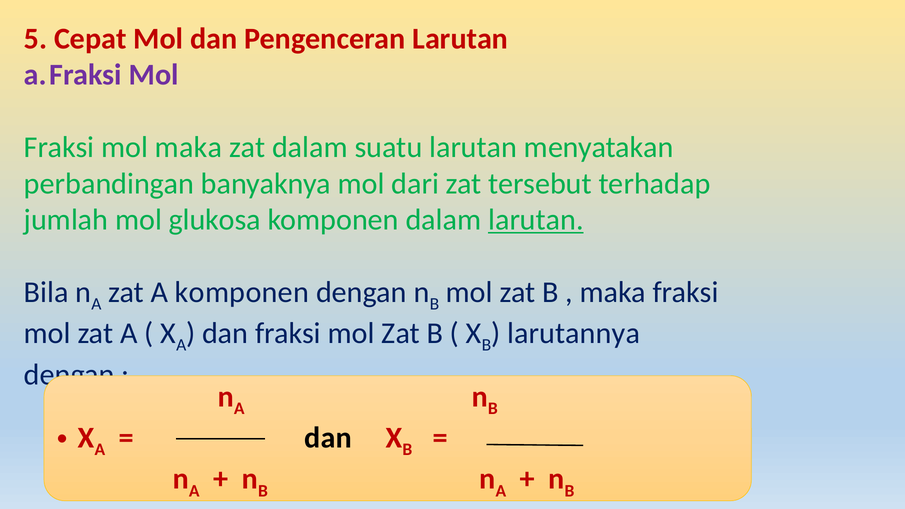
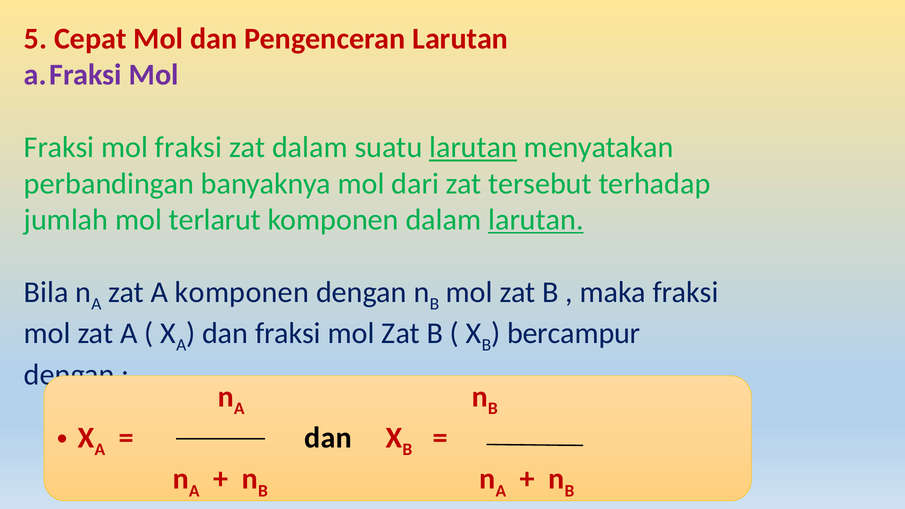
Fraksi mol maka: maka -> fraksi (189, 147)
larutan underline: none -> present (473, 147)
glukosa: glukosa -> terlarut (215, 220)
larutannya: larutannya -> bercampur (574, 333)
